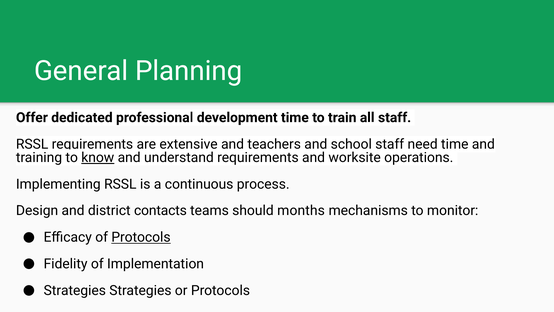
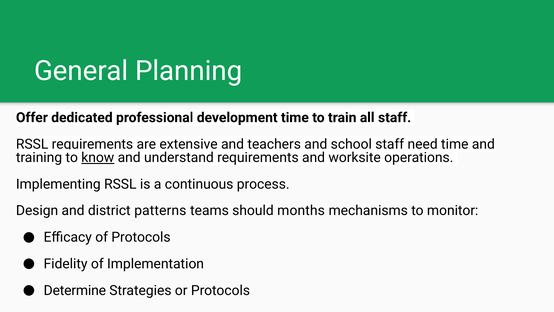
contacts: contacts -> patterns (160, 211)
Protocols underline: present -> none (141, 237)
Strategies: Strategies -> Determine (75, 290)
